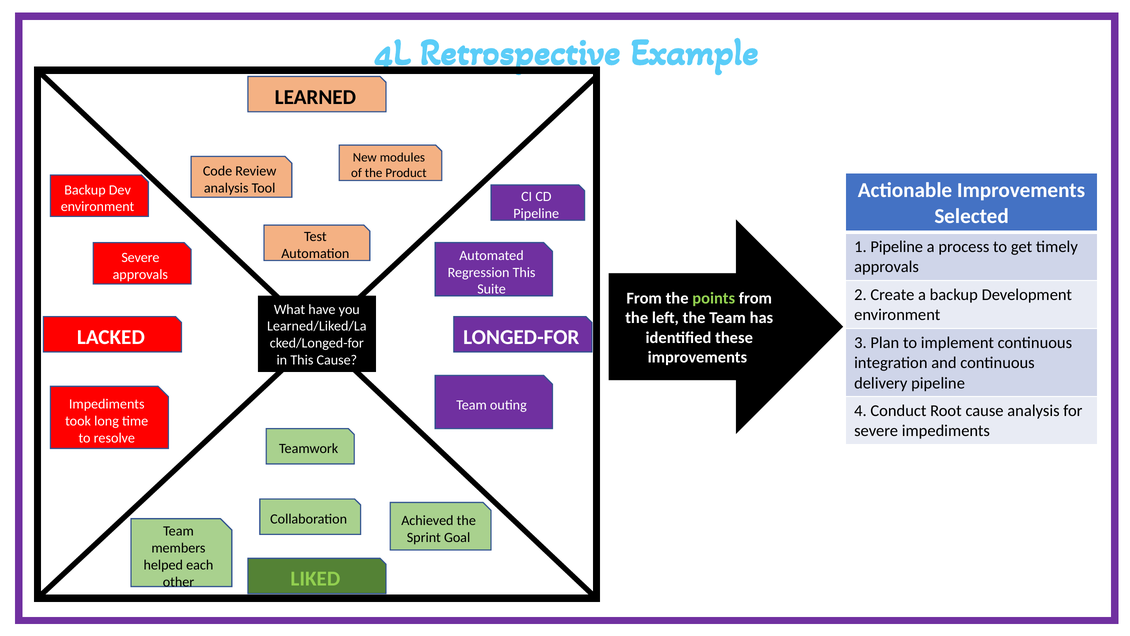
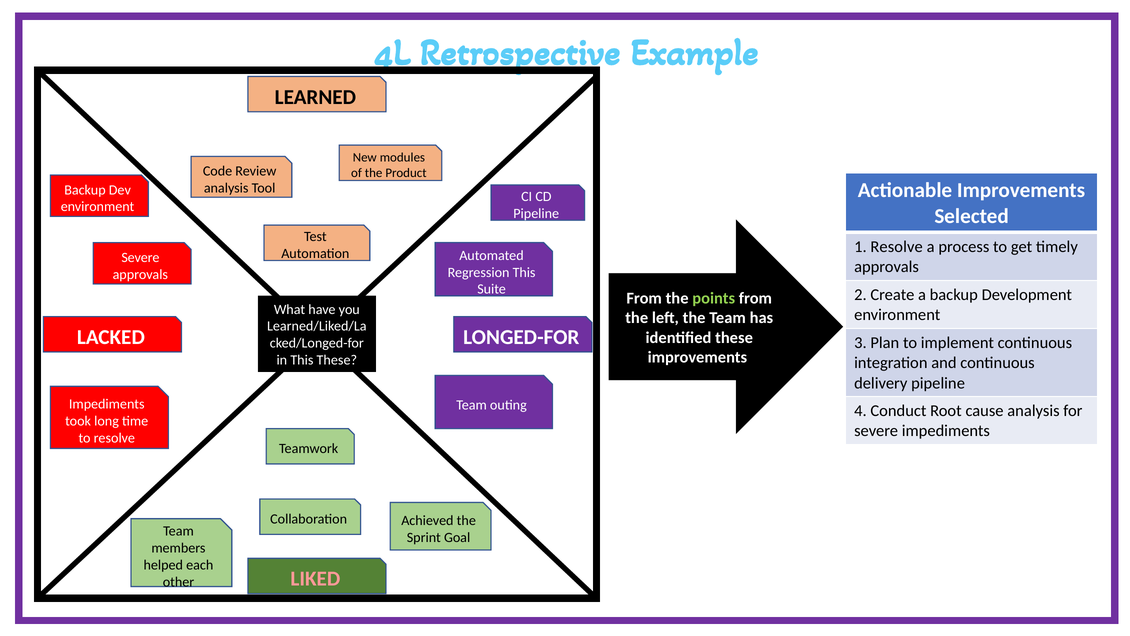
1 Pipeline: Pipeline -> Resolve (897, 247)
This Cause: Cause -> These (337, 360)
LIKED colour: light green -> pink (315, 579)
